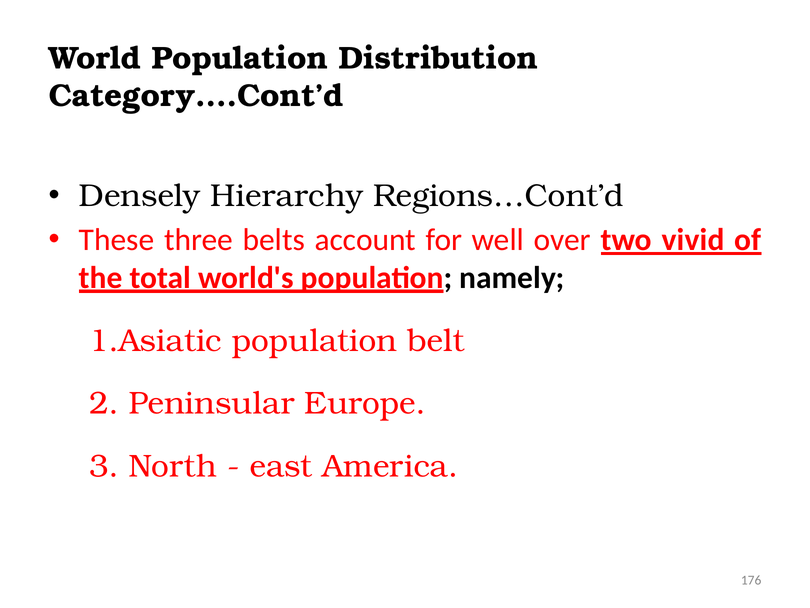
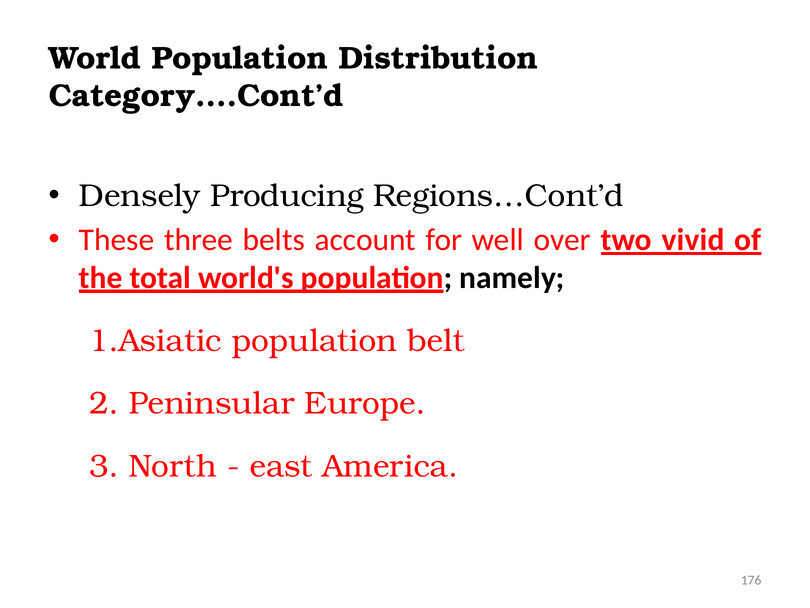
Hierarchy: Hierarchy -> Producing (287, 196)
